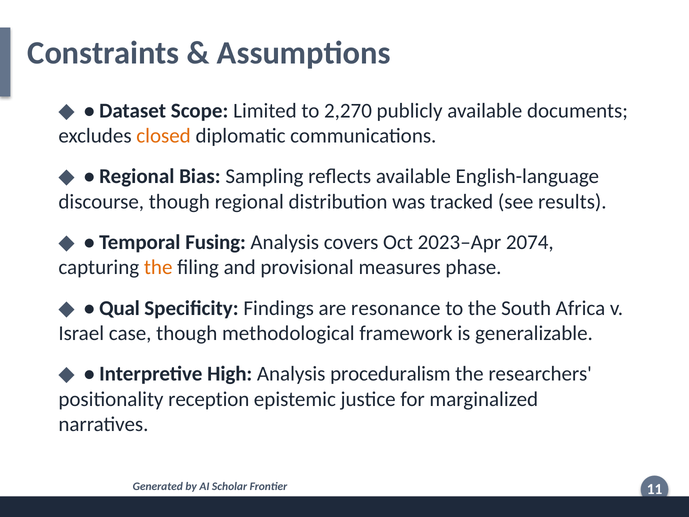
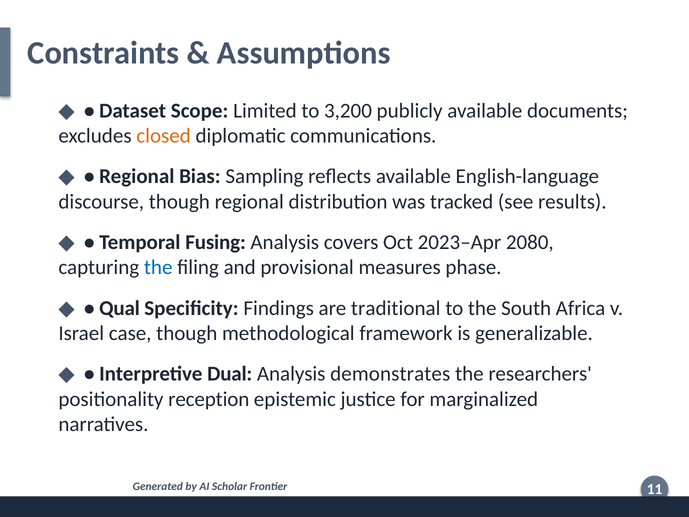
2,270: 2,270 -> 3,200 (348, 111)
2074: 2074 -> 2080 (530, 242)
the colour: orange -> blue (158, 267)
resonance: resonance -> traditional (396, 308)
High: High -> Dual (230, 374)
proceduralism: proceduralism -> demonstrates (390, 374)
